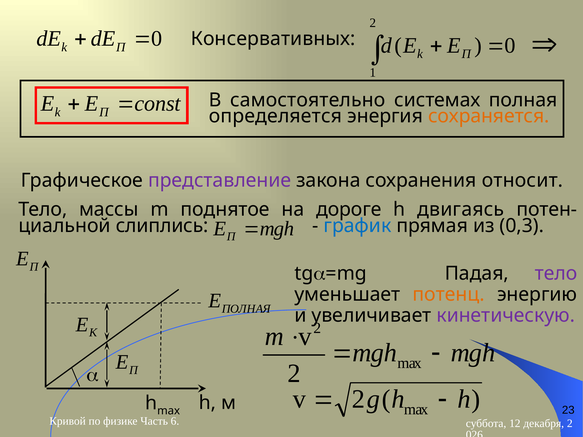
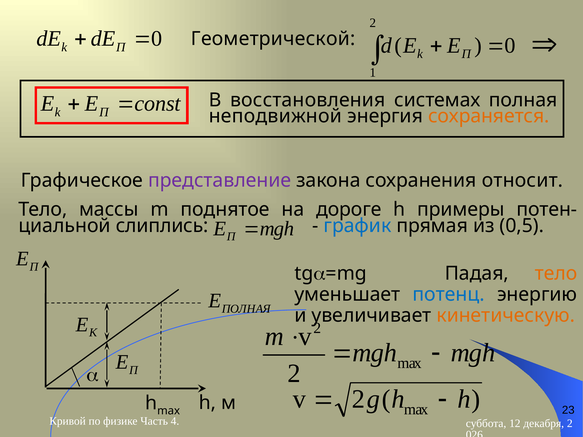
Консервативных: Консервативных -> Геометрической (273, 39)
самостоятельно: самостоятельно -> восстановления (308, 100)
определяется: определяется -> неподвижной (275, 116)
двигаясь: двигаясь -> примеры (461, 210)
0,3: 0,3 -> 0,5 (522, 226)
тело colour: purple -> orange (556, 274)
потенц colour: orange -> blue (449, 295)
кинетическую colour: purple -> orange (506, 316)
6: 6 -> 4 (175, 421)
